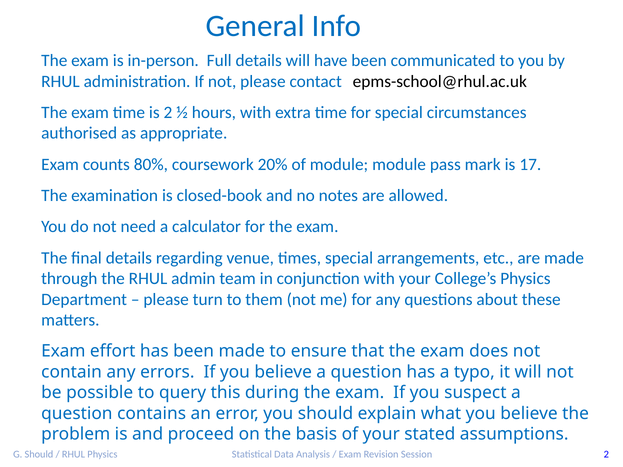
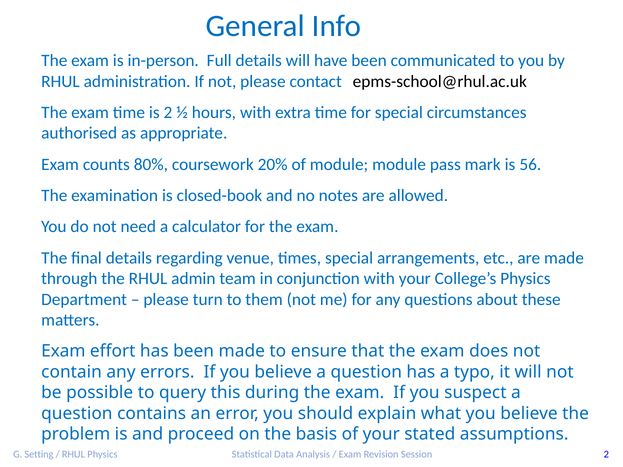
17: 17 -> 56 (530, 164)
G Should: Should -> Setting (39, 455)
